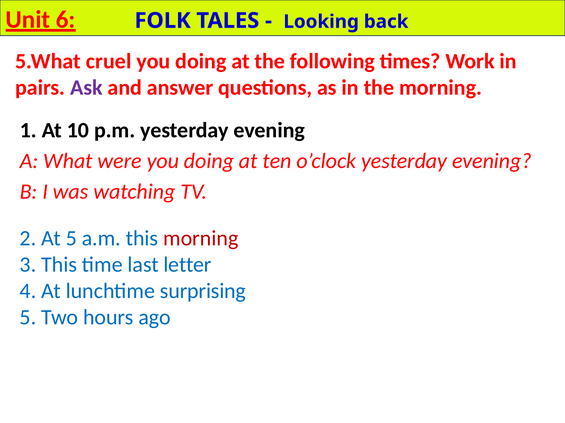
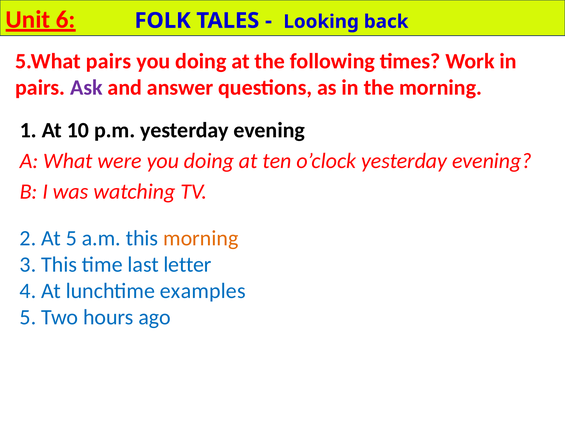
5.What cruel: cruel -> pairs (109, 61)
morning colour: red -> orange (201, 239)
surprising: surprising -> examples (203, 292)
